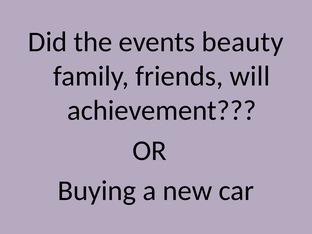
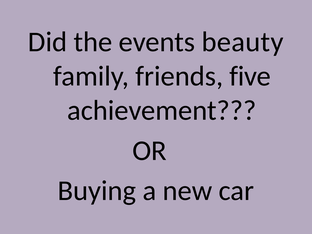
will: will -> five (250, 76)
